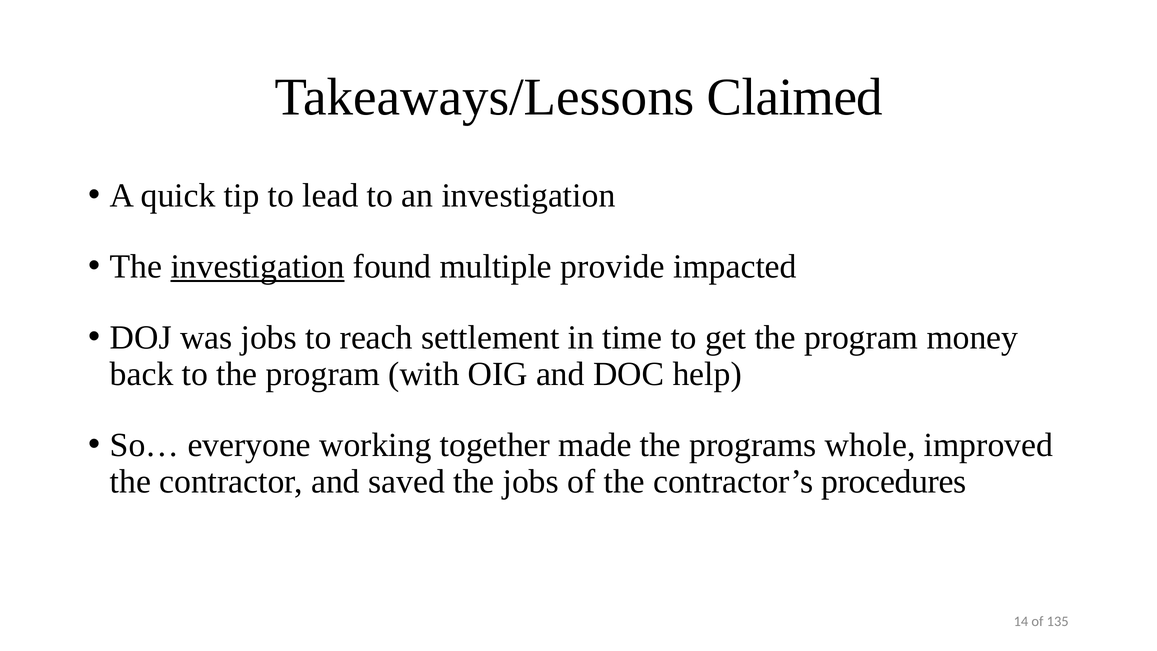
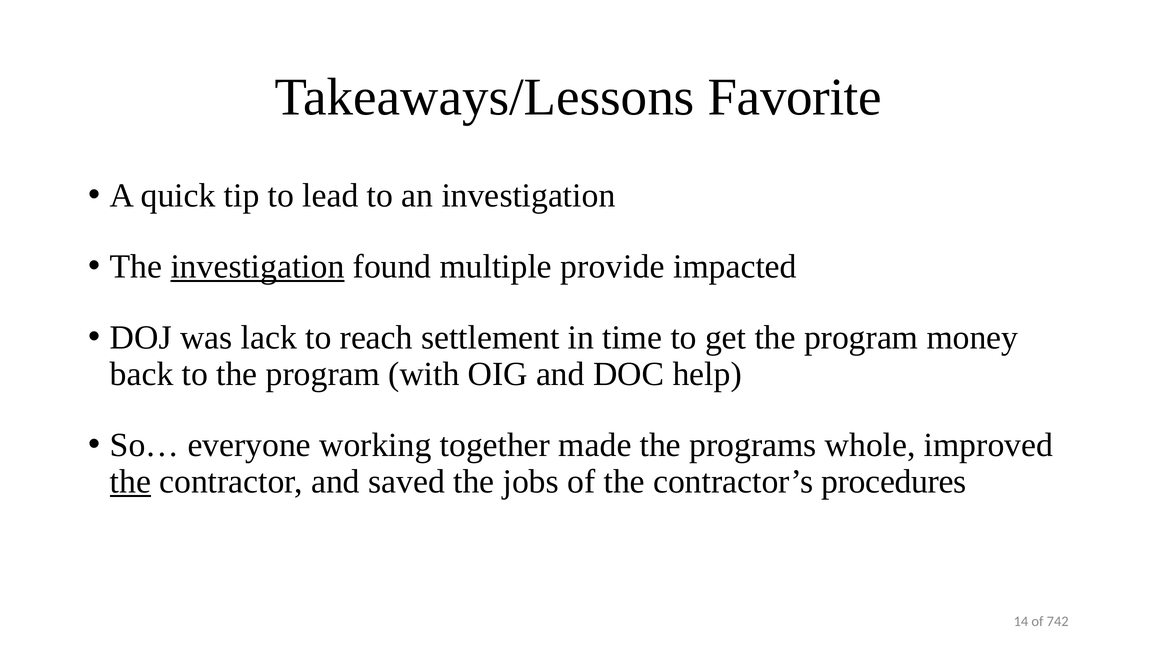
Claimed: Claimed -> Favorite (795, 97)
was jobs: jobs -> lack (269, 338)
the underline: none -> present (130, 481)
135: 135 -> 742 (1058, 621)
